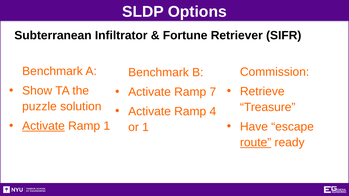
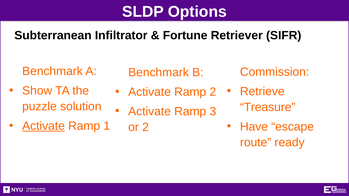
Ramp 7: 7 -> 2 (213, 92)
4: 4 -> 3 (213, 112)
or 1: 1 -> 2 (146, 127)
route underline: present -> none (256, 143)
